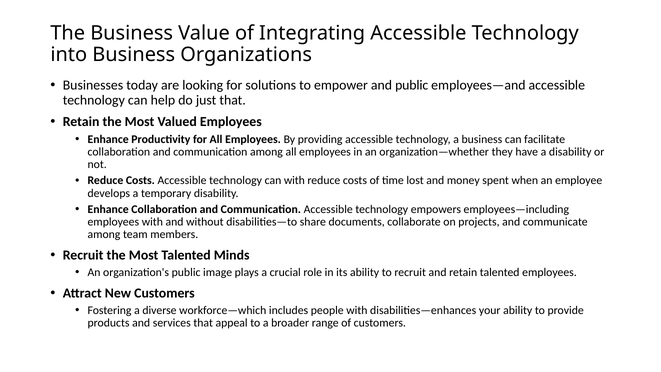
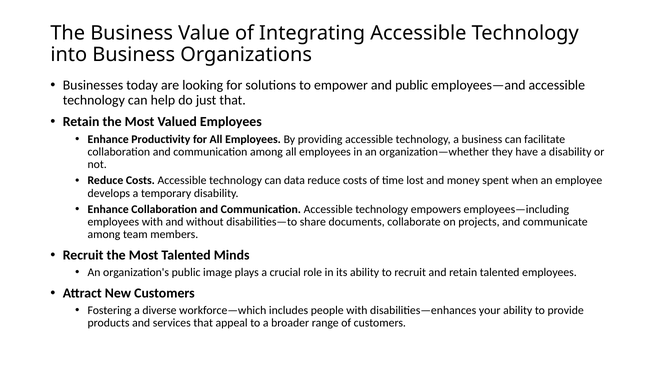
can with: with -> data (294, 180)
